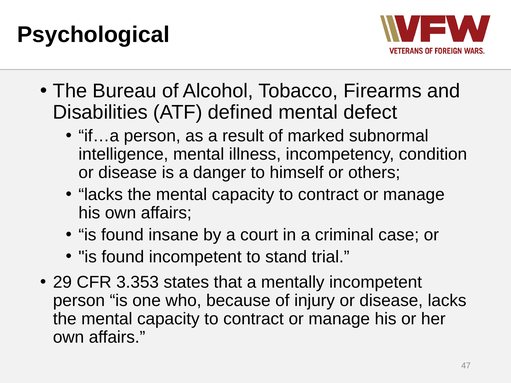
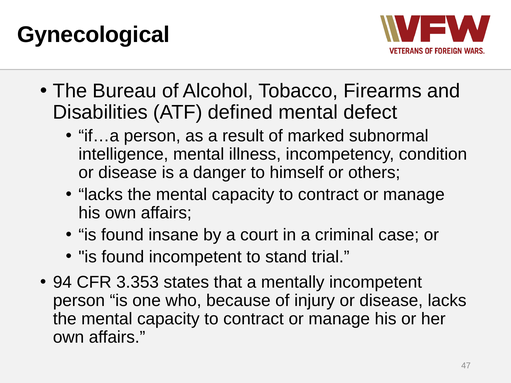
Psychological: Psychological -> Gynecological (93, 35)
29: 29 -> 94 (62, 282)
